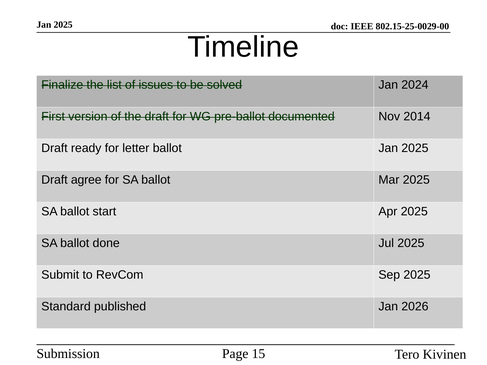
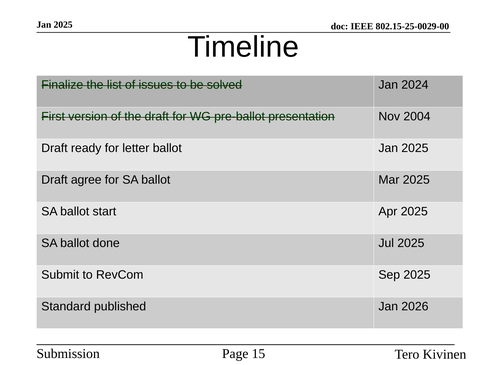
documented: documented -> presentation (301, 117)
2014: 2014 -> 2004 (417, 117)
